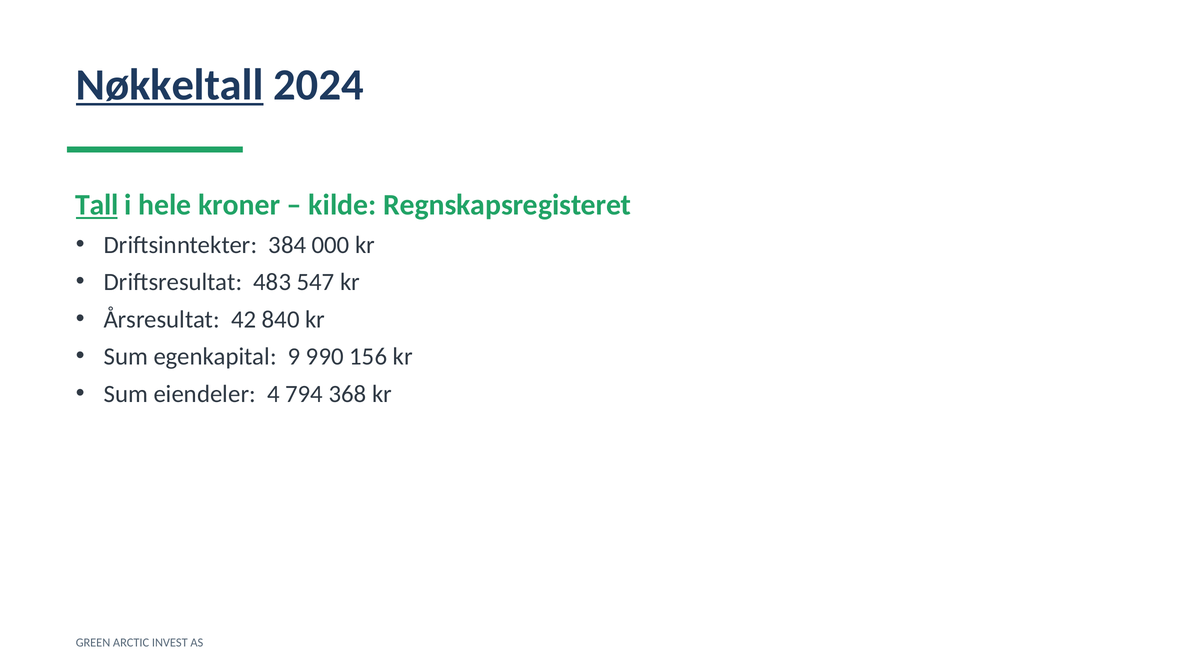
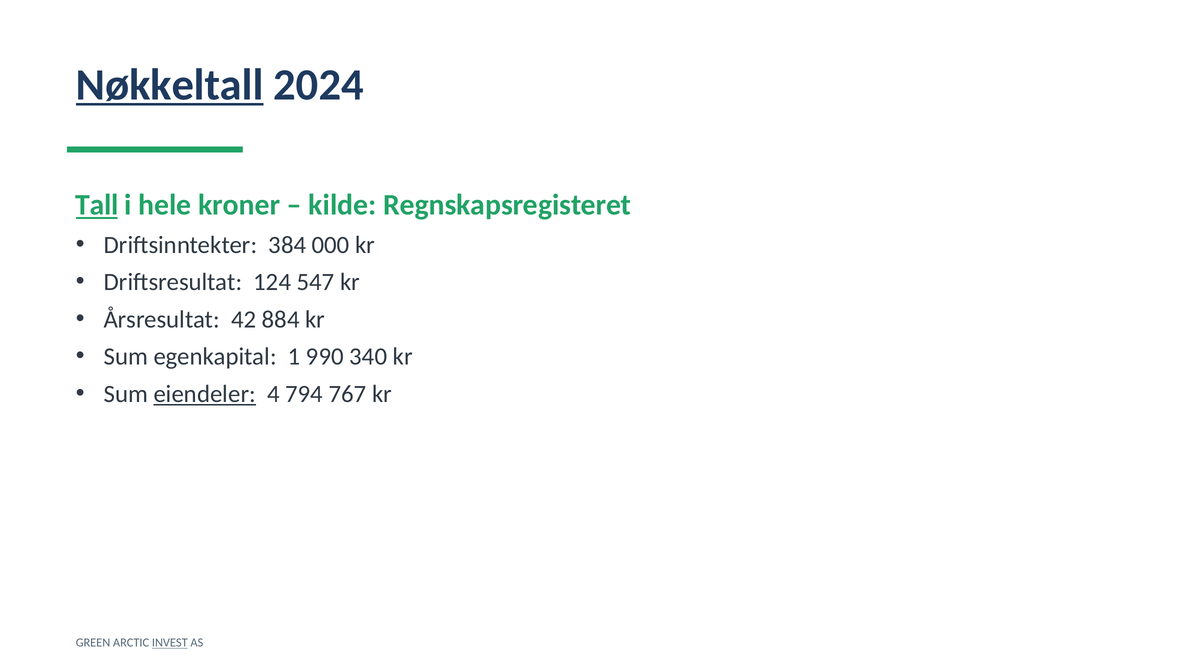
483: 483 -> 124 (272, 282)
840: 840 -> 884 (281, 319)
9: 9 -> 1 (294, 357)
156: 156 -> 340 (368, 357)
eiendeler underline: none -> present (205, 394)
368: 368 -> 767 (347, 394)
INVEST underline: none -> present (170, 643)
